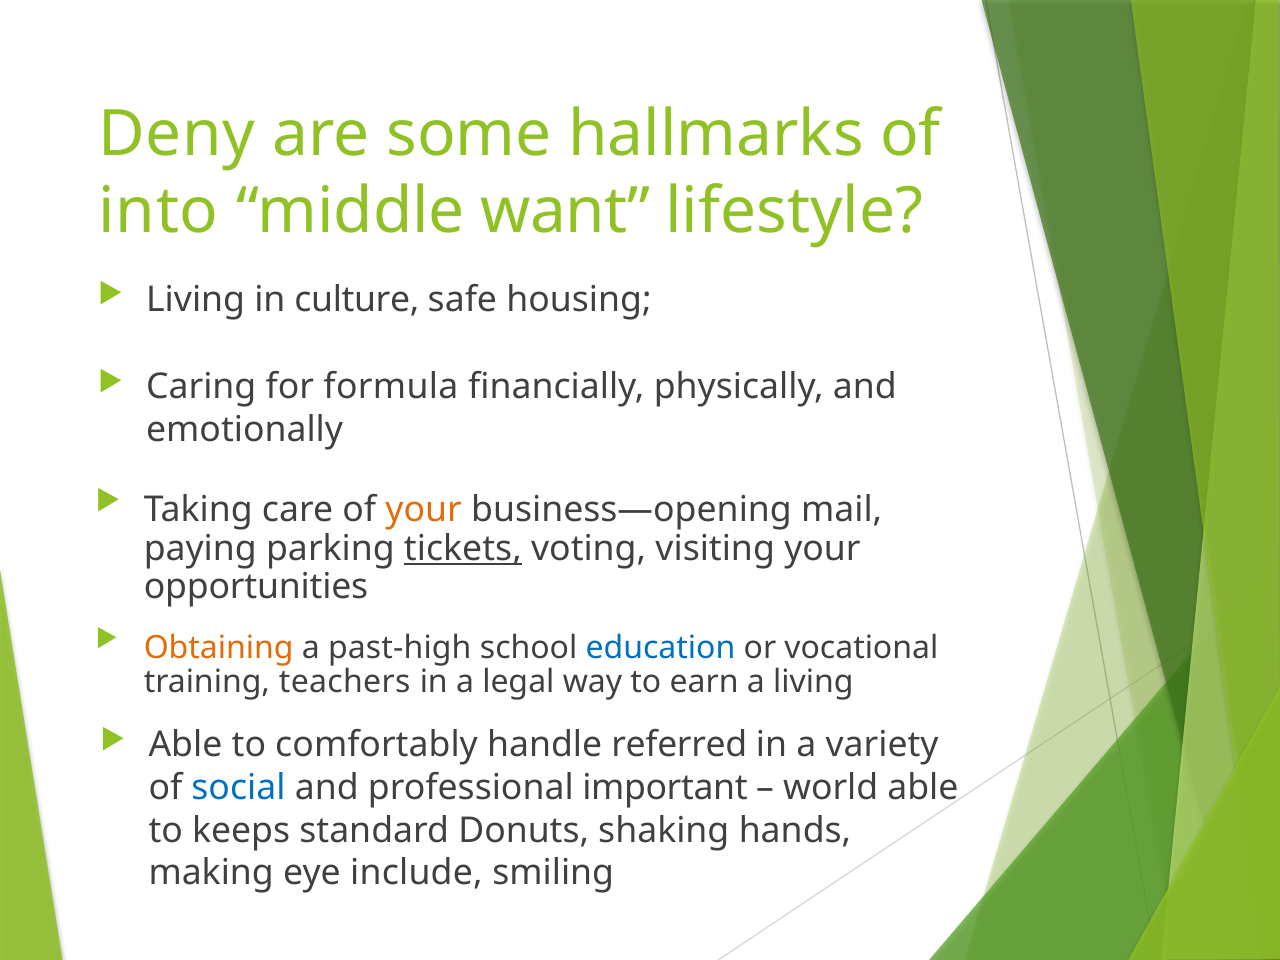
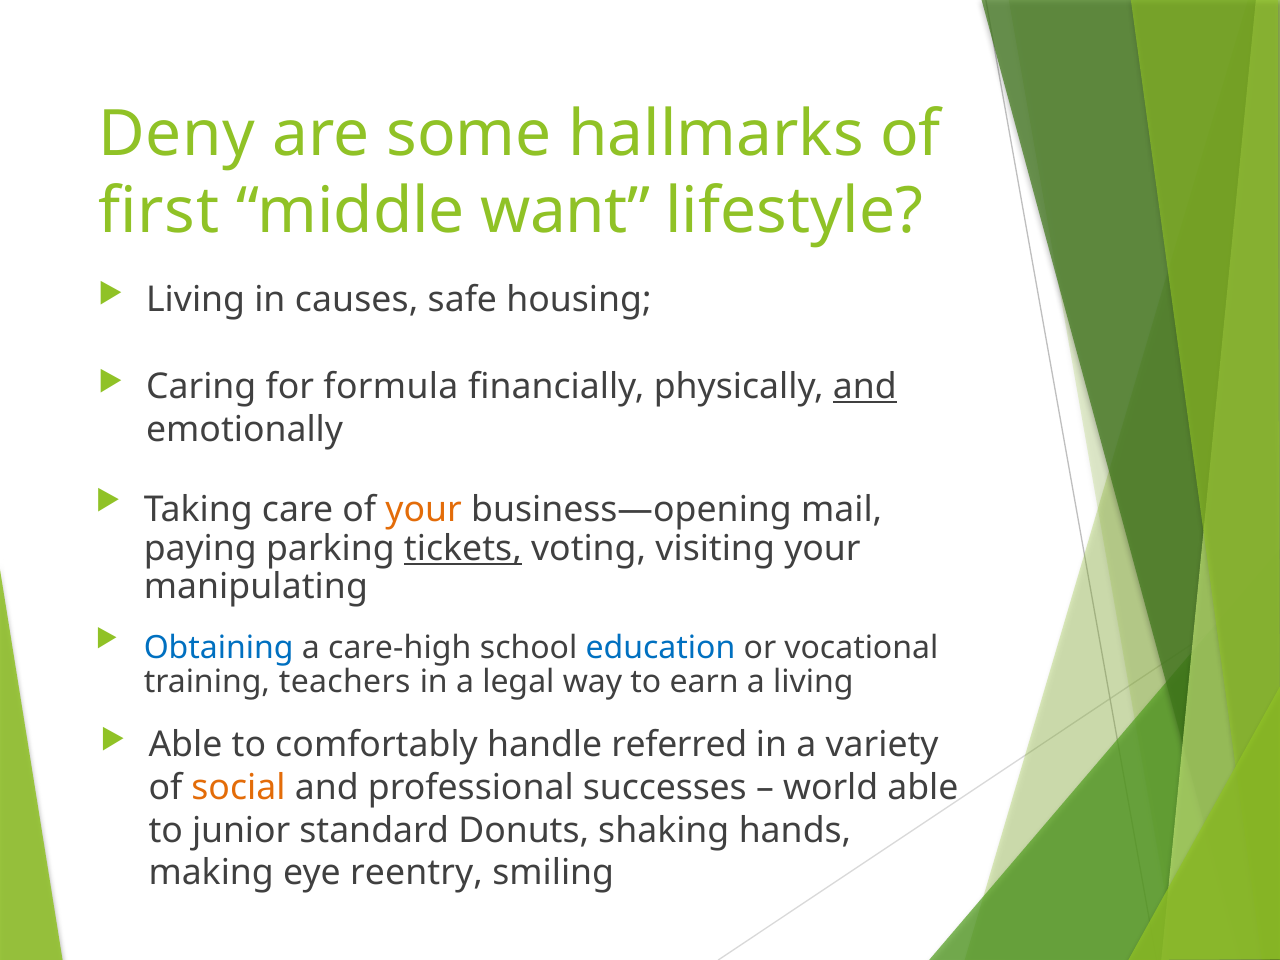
into: into -> first (159, 211)
culture: culture -> causes (357, 299)
and underline: none -> present (865, 387)
opportunities: opportunities -> manipulating (256, 587)
Obtaining colour: orange -> blue (219, 648)
past-high: past-high -> care-high (400, 648)
social colour: blue -> orange (238, 788)
important: important -> successes (665, 788)
keeps: keeps -> junior (241, 830)
include: include -> reentry (416, 873)
